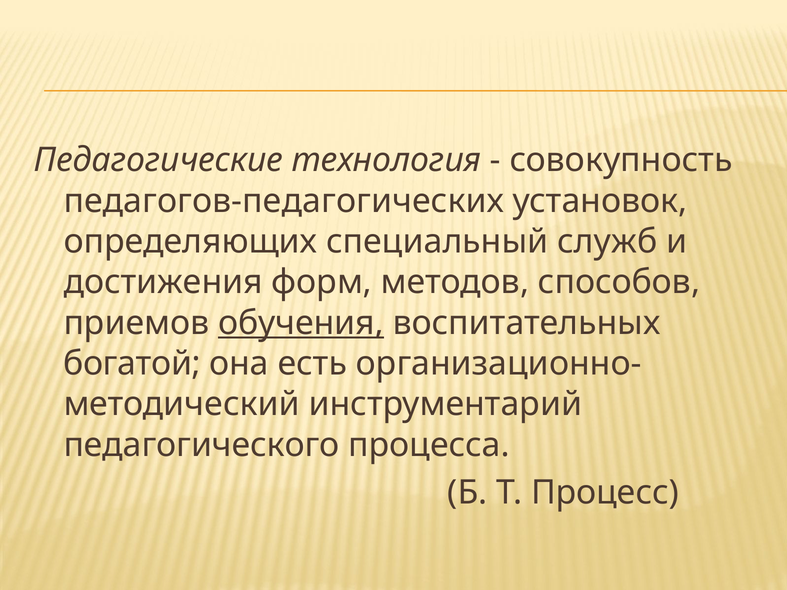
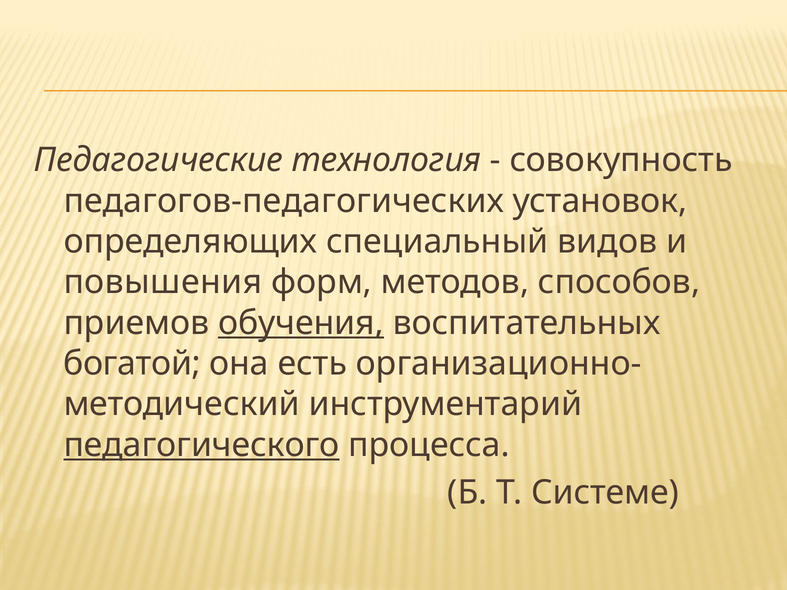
служб: служб -> видов (607, 242)
достижения: достижения -> повышения (163, 282)
педагогического underline: none -> present (202, 445)
Процесс: Процесс -> Системе (605, 493)
